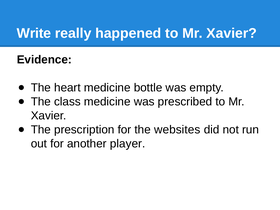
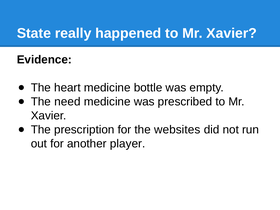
Write: Write -> State (34, 33)
class: class -> need (67, 102)
